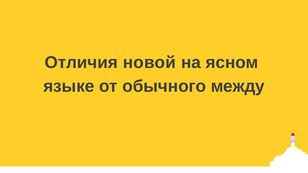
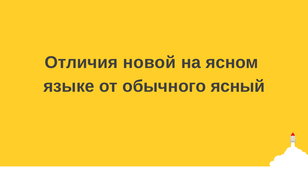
между: между -> ясный (238, 86)
